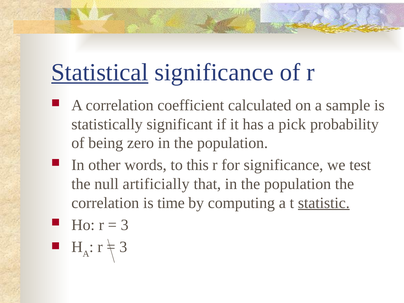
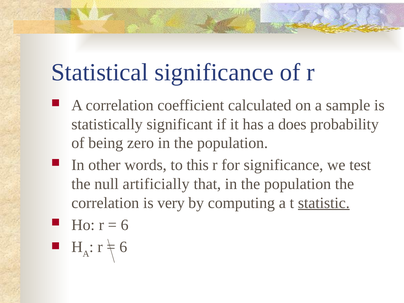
Statistical underline: present -> none (100, 72)
pick: pick -> does (292, 124)
time: time -> very (171, 203)
3: 3 -> 6 (125, 225)
3: 3 -> 6 (123, 247)
